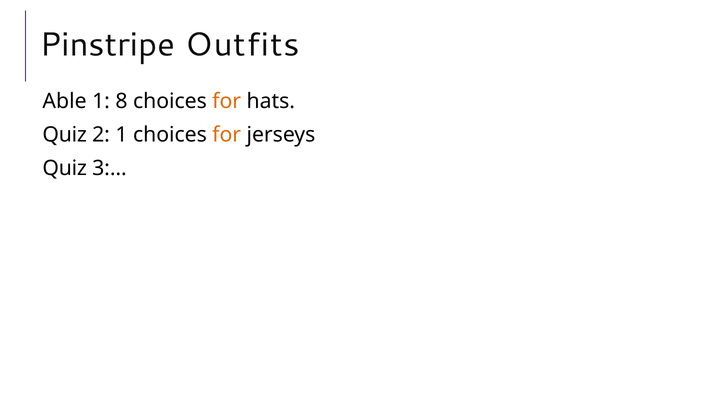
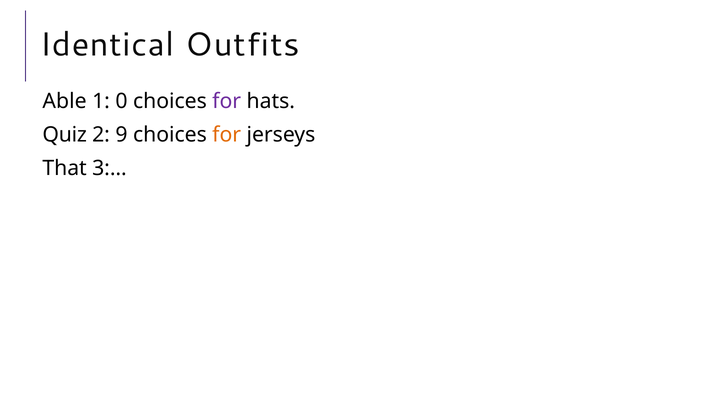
Pinstripe: Pinstripe -> Identical (107, 45)
8: 8 -> 0 (121, 101)
for colour: orange -> purple (227, 101)
2 1: 1 -> 9 (121, 135)
Quiz: Quiz -> That (65, 168)
